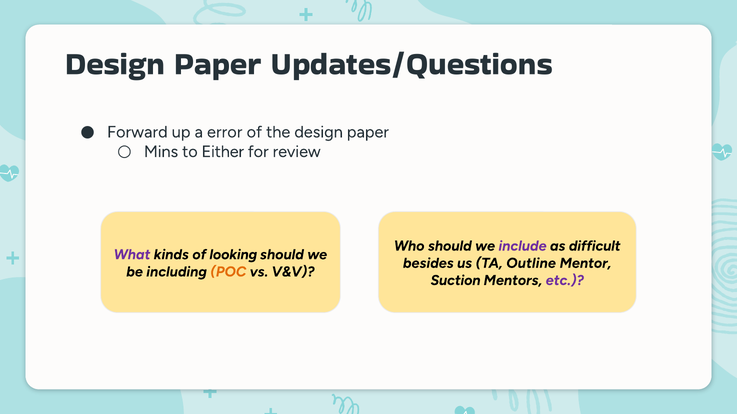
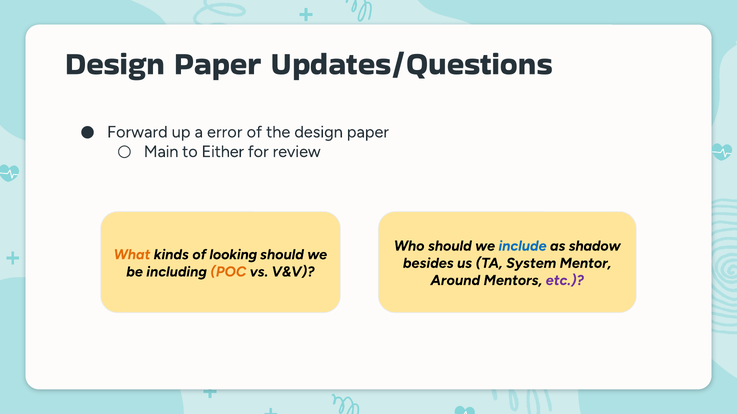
Mins: Mins -> Main (161, 152)
include colour: purple -> blue (523, 246)
difficult: difficult -> shadow (595, 246)
What colour: purple -> orange (132, 255)
Outline: Outline -> System (531, 263)
Suction: Suction -> Around (455, 281)
